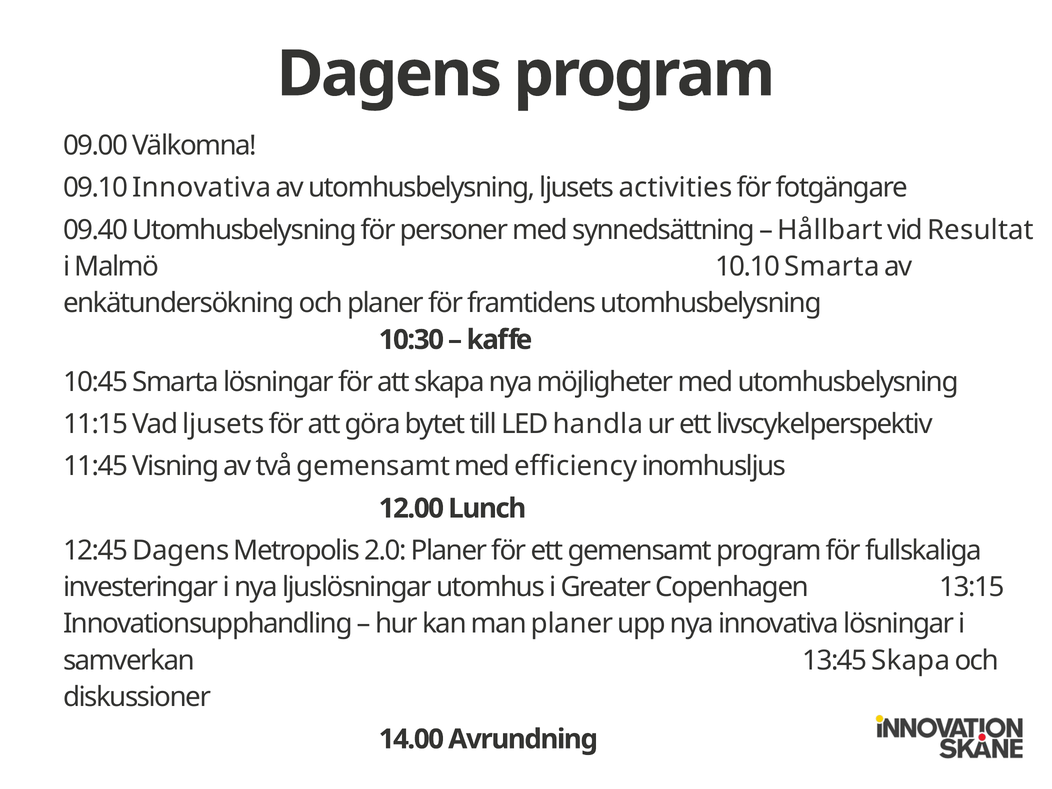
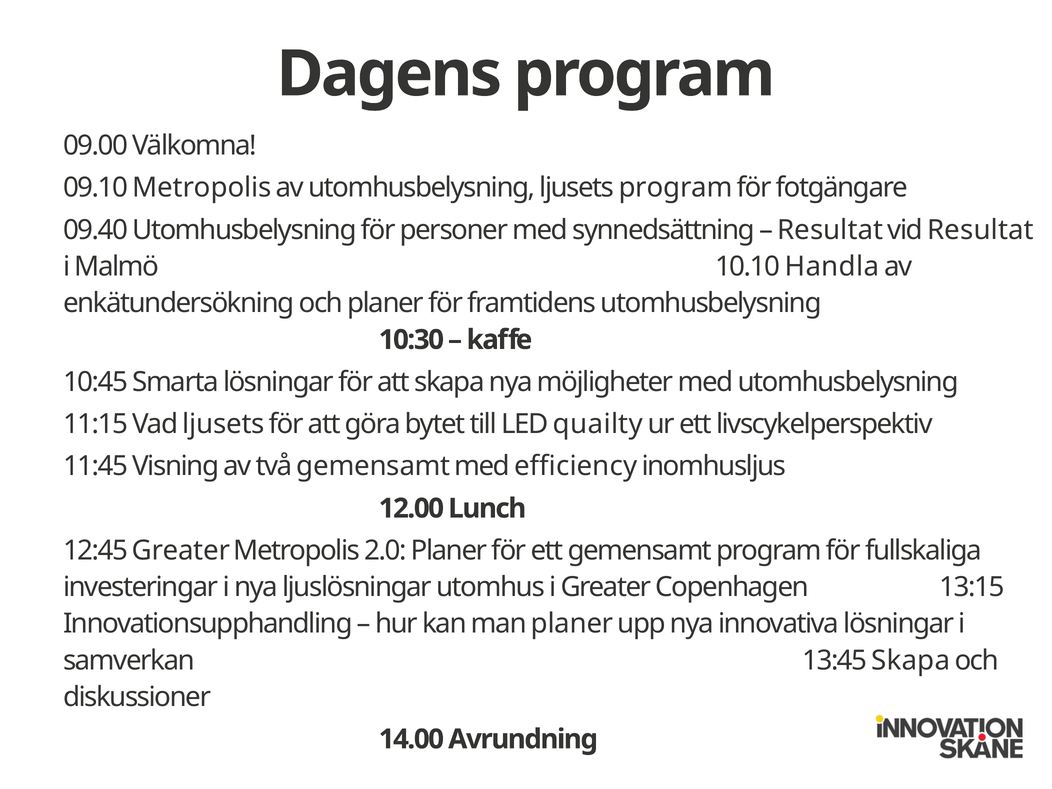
09.10 Innovativa: Innovativa -> Metropolis (202, 188)
ljusets activities: activities -> program (676, 188)
Hållbart: Hållbart -> Resultat (830, 230)
10.10 Smarta: Smarta -> Handla (832, 267)
handla: handla -> quailty (598, 424)
12:45 Dagens: Dagens -> Greater (181, 551)
